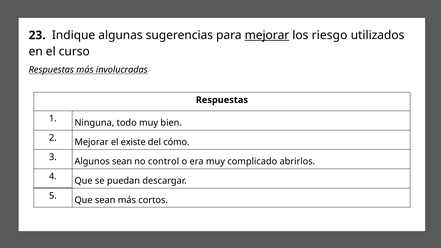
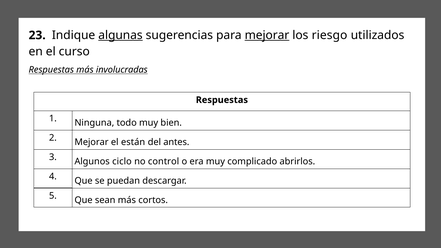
algunas underline: none -> present (120, 35)
existe: existe -> están (133, 142)
cómo: cómo -> antes (176, 142)
Algunos sean: sean -> ciclo (122, 162)
